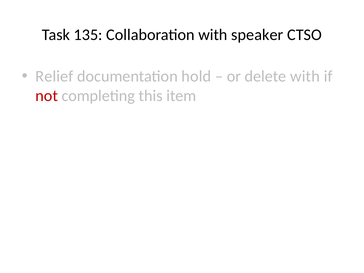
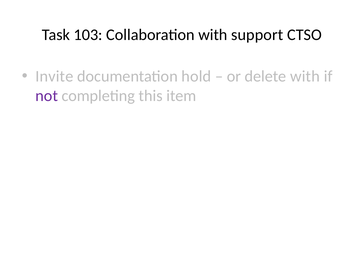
135: 135 -> 103 (88, 35)
speaker: speaker -> support (257, 35)
Relief: Relief -> Invite (54, 76)
not colour: red -> purple (47, 96)
